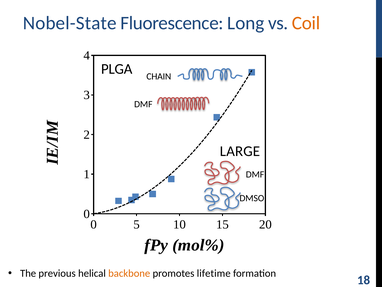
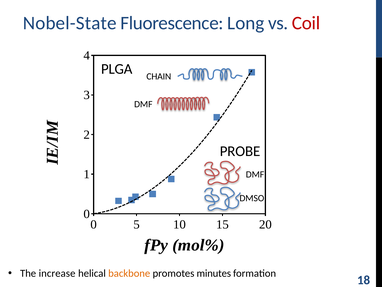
Coil colour: orange -> red (306, 23)
LARGE: LARGE -> PROBE (240, 151)
previous: previous -> increase (57, 273)
lifetime: lifetime -> minutes (214, 273)
